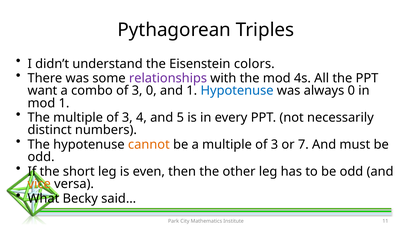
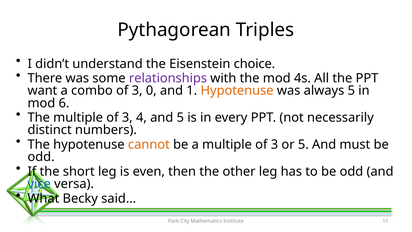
colors: colors -> choice (254, 64)
Hypotenuse colour: blue -> orange (237, 91)
always 0: 0 -> 5 (351, 91)
mod 1: 1 -> 6 (64, 103)
or 7: 7 -> 5 (303, 144)
vice colour: orange -> blue (39, 184)
